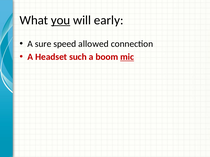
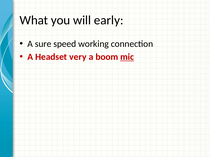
you underline: present -> none (61, 20)
allowed: allowed -> working (94, 44)
such: such -> very (78, 57)
